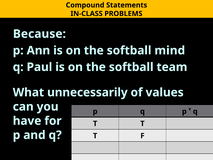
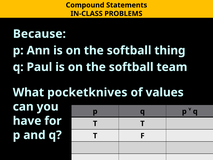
mind: mind -> thing (170, 50)
unnecessarily: unnecessarily -> pocketknives (87, 92)
